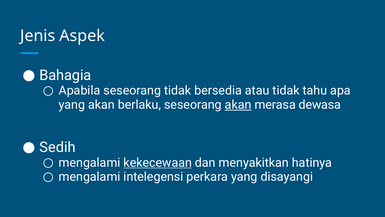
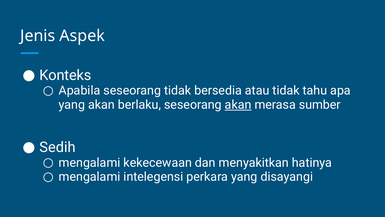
Bahagia: Bahagia -> Konteks (65, 75)
dewasa: dewasa -> sumber (320, 105)
kekecewaan underline: present -> none (158, 162)
